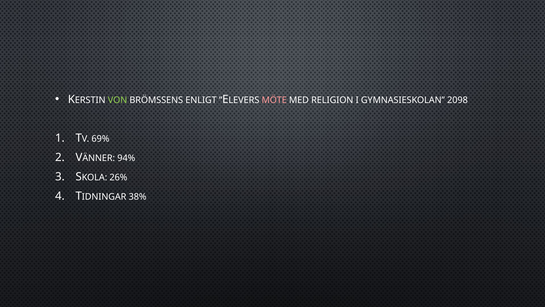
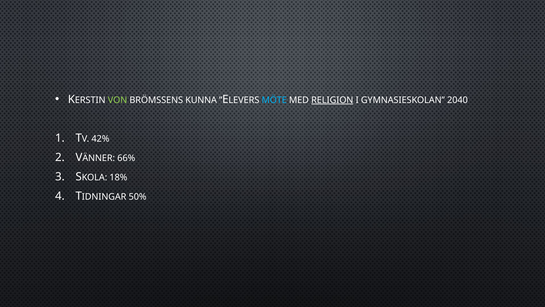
ENLIGT: ENLIGT -> KUNNA (201, 100)
MÖTE colour: pink -> light blue (274, 100)
RELIGION underline: none -> present (332, 100)
2098: 2098 -> 2040 (457, 100)
69%: 69% -> 42% (100, 138)
94%: 94% -> 66% (126, 158)
26%: 26% -> 18% (118, 177)
38%: 38% -> 50% (138, 196)
